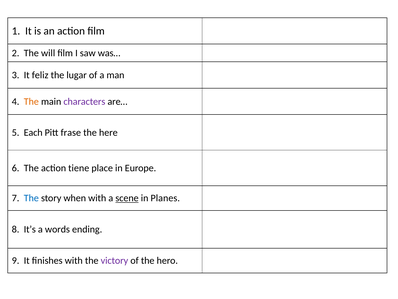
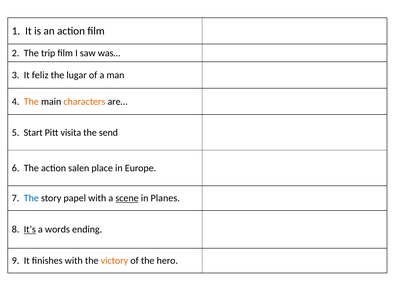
will: will -> trip (48, 53)
characters colour: purple -> orange (84, 101)
Each: Each -> Start (33, 132)
frase: frase -> visita (71, 132)
here: here -> send (108, 132)
tiene: tiene -> salen (79, 168)
when: when -> papel (75, 198)
It’s underline: none -> present (30, 229)
victory colour: purple -> orange (114, 260)
